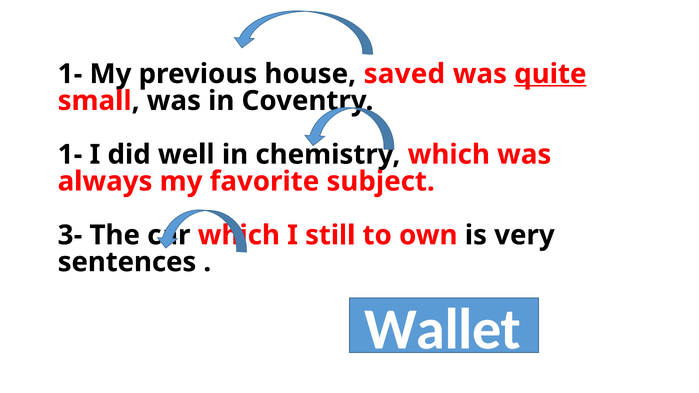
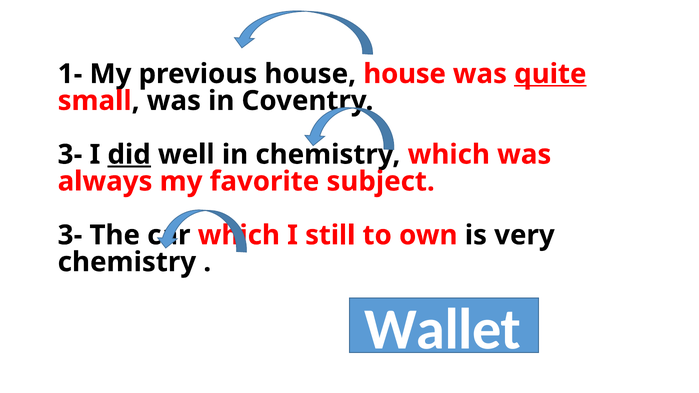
house saved: saved -> house (405, 74)
1-: 1- -> 3- (70, 155)
did underline: none -> present (129, 155)
sentences: sentences -> chemistry (127, 262)
